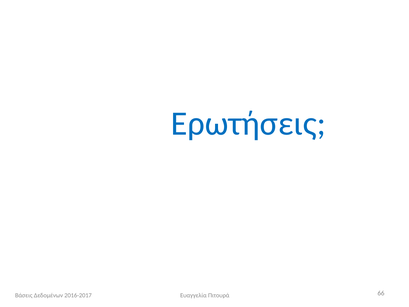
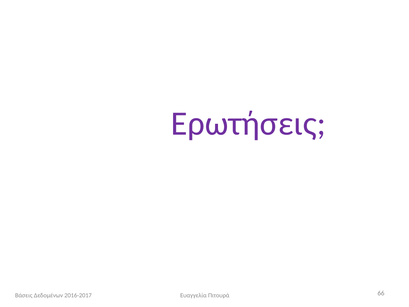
Ερωτήσεις colour: blue -> purple (248, 123)
